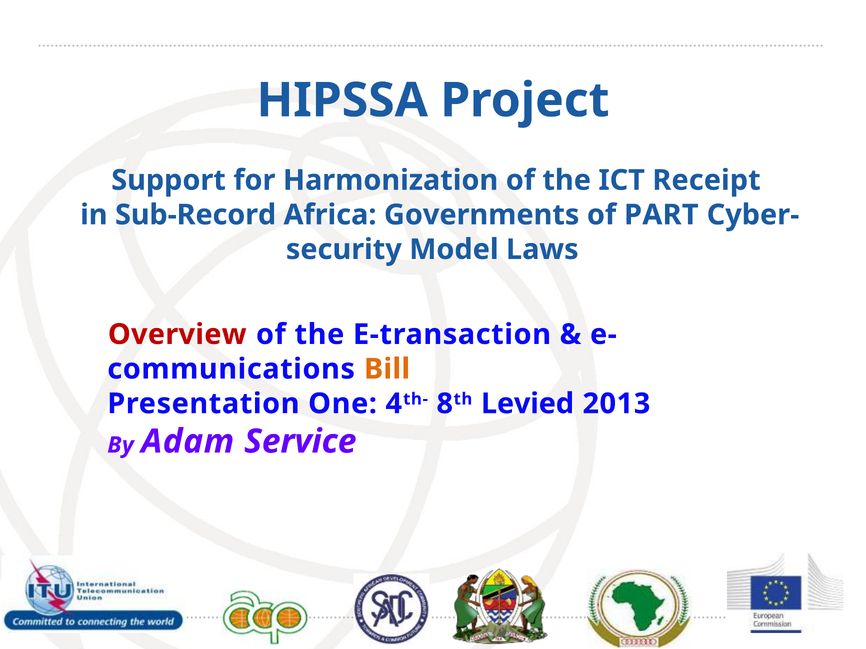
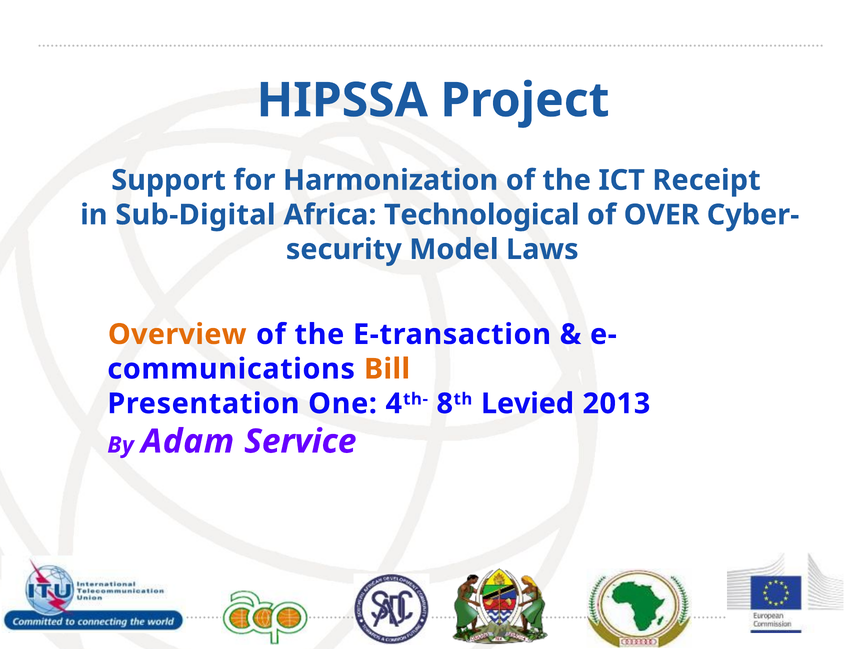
Sub-Record: Sub-Record -> Sub-Digital (195, 215)
Governments: Governments -> Technological (482, 215)
PART: PART -> OVER (662, 215)
Overview colour: red -> orange (177, 335)
